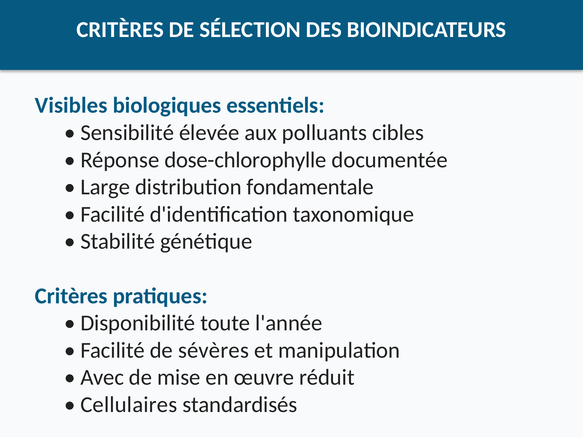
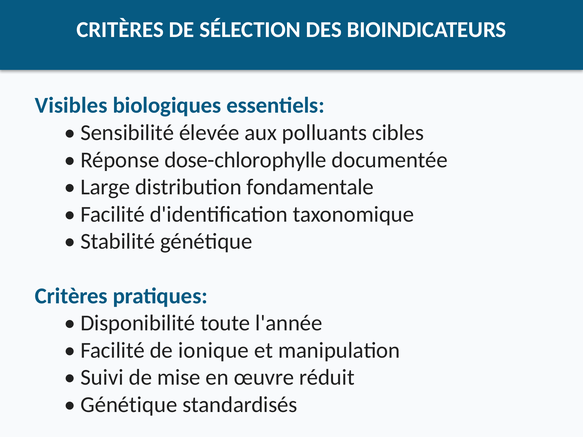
sévères: sévères -> ionique (213, 351)
Avec: Avec -> Suivi (102, 378)
Cellulaires: Cellulaires -> Génétique (129, 405)
